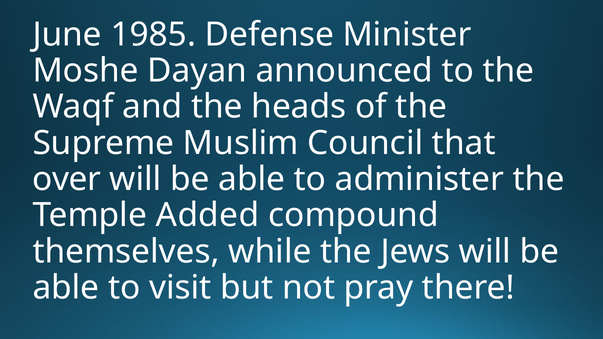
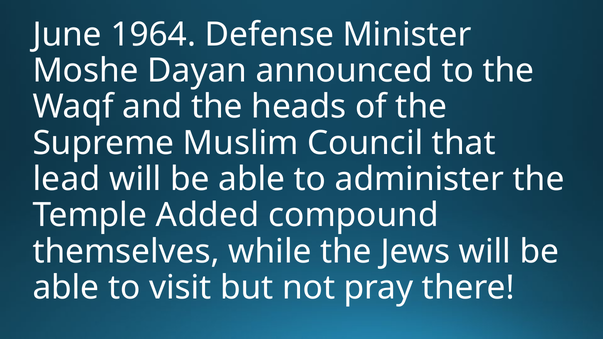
1985: 1985 -> 1964 (153, 35)
over: over -> lead (66, 179)
